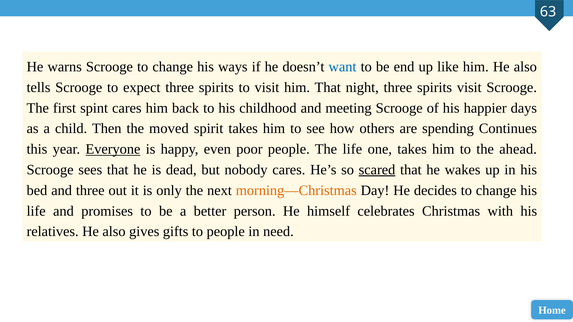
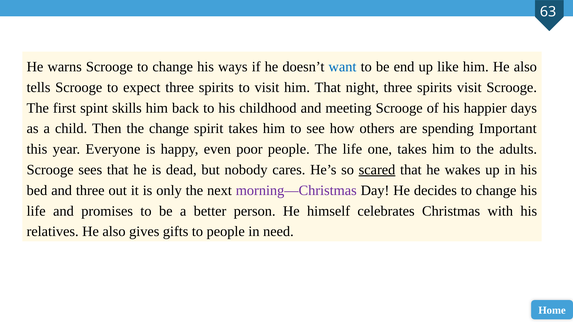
spint cares: cares -> skills (127, 108)
the moved: moved -> change (169, 129)
Continues: Continues -> Important (508, 129)
Everyone underline: present -> none (113, 149)
ahead: ahead -> adults (518, 149)
morning—Christmas colour: orange -> purple (296, 191)
